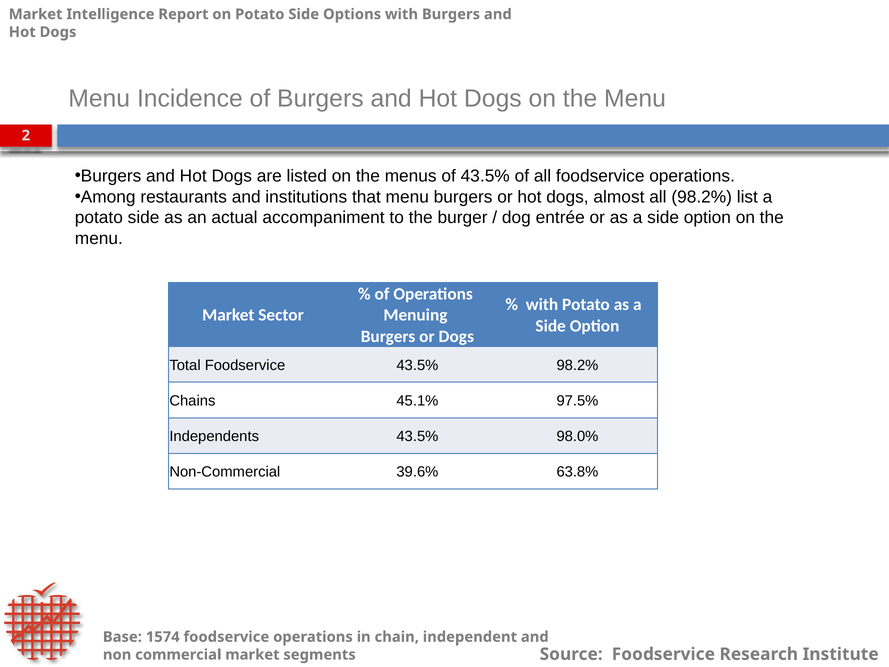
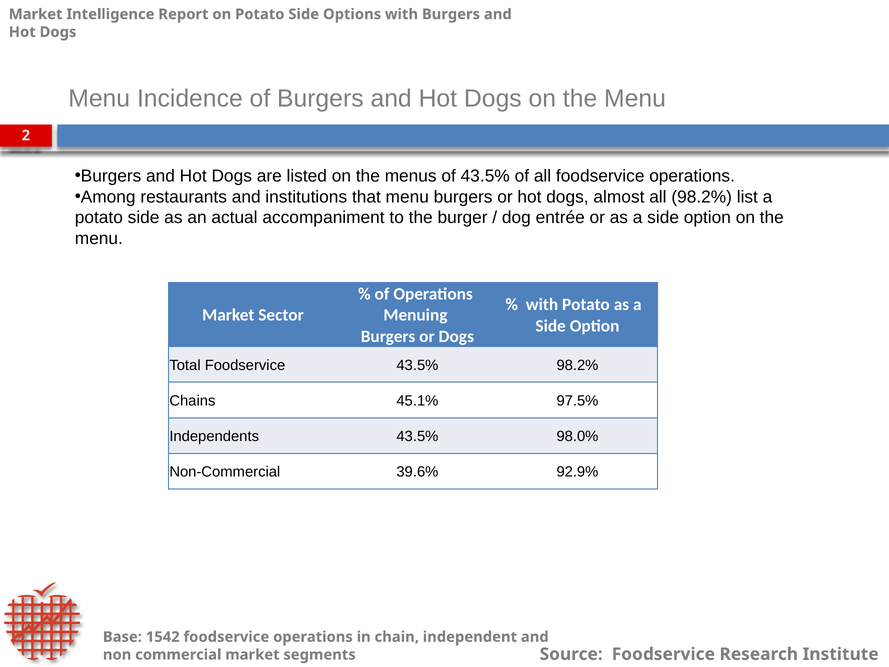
63.8%: 63.8% -> 92.9% (577, 472)
1574: 1574 -> 1542 (163, 637)
